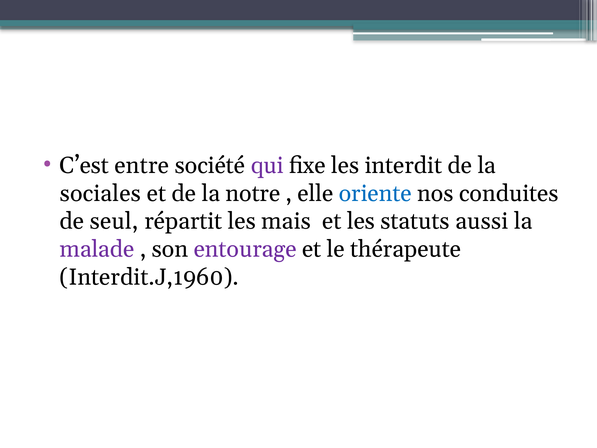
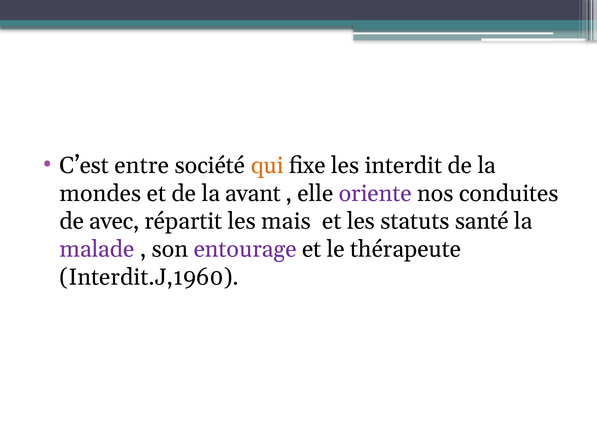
qui colour: purple -> orange (267, 165)
sociales: sociales -> mondes (100, 193)
notre: notre -> avant (253, 193)
oriente colour: blue -> purple (375, 193)
seul: seul -> avec (114, 221)
aussi: aussi -> santé (482, 221)
